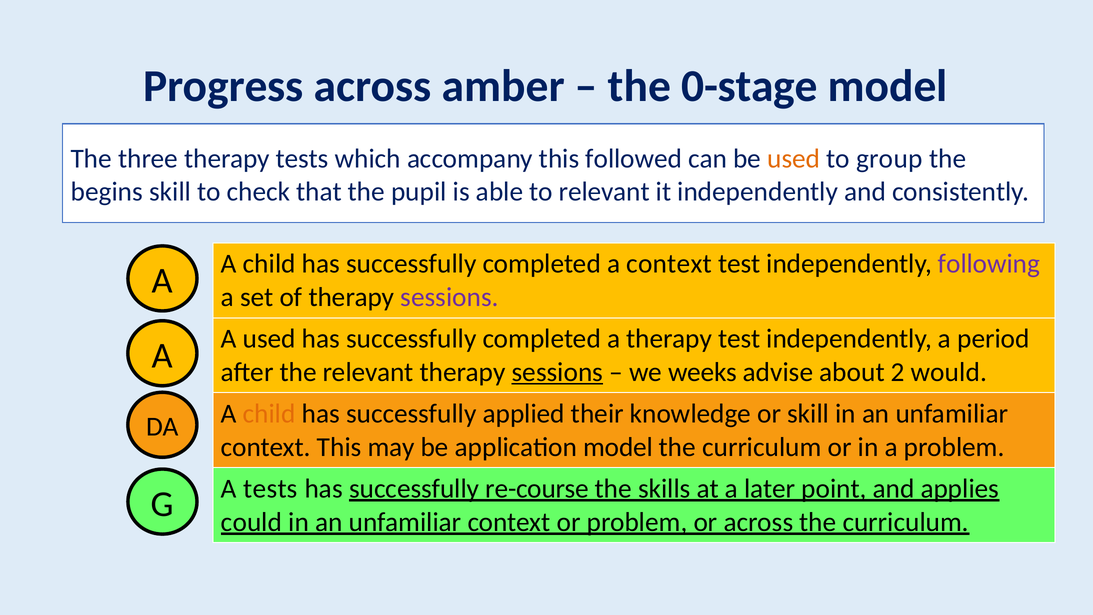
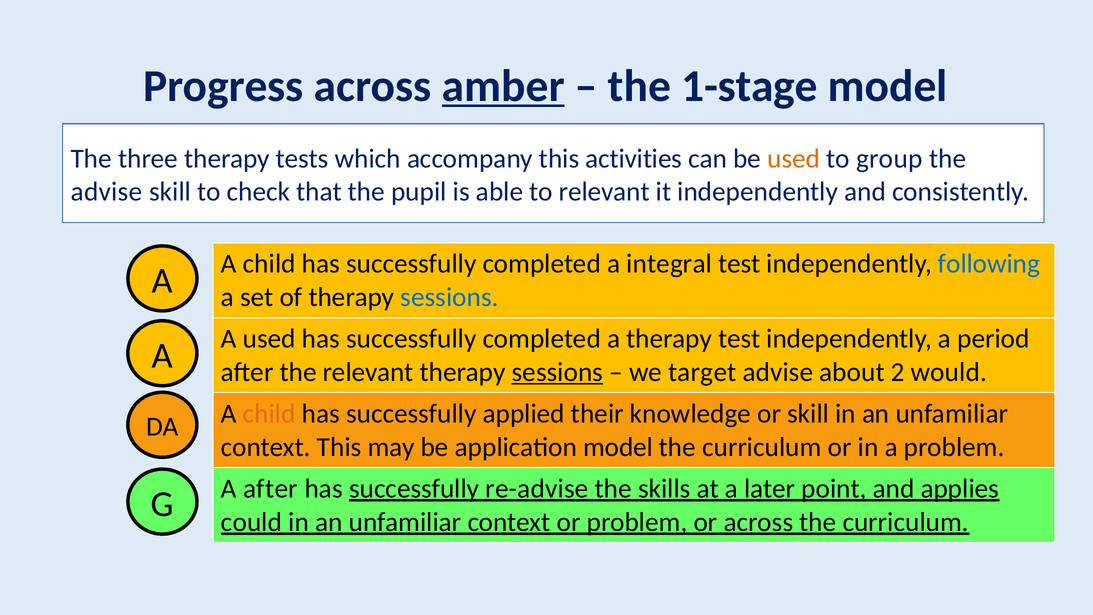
amber underline: none -> present (503, 86)
0-stage: 0-stage -> 1-stage (749, 86)
followed: followed -> activities (634, 159)
begins: begins -> advise (107, 191)
a context: context -> integral (669, 264)
following colour: purple -> blue (989, 264)
sessions colour: purple -> blue (450, 297)
weeks: weeks -> target (702, 372)
A tests: tests -> after (271, 489)
re-course: re-course -> re-advise (537, 489)
